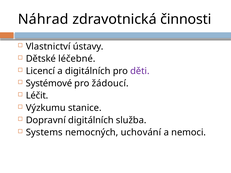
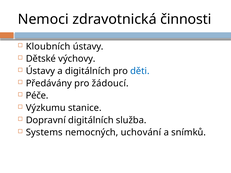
Náhrad: Náhrad -> Nemoci (43, 19)
Vlastnictví: Vlastnictví -> Kloubních (48, 47)
léčebné: léčebné -> výchovy (77, 59)
Licencí: Licencí -> Ústavy (40, 71)
děti colour: purple -> blue (140, 71)
Systémové: Systémové -> Předávány (49, 83)
Léčit: Léčit -> Péče (37, 96)
nemoci: nemoci -> snímků (189, 133)
